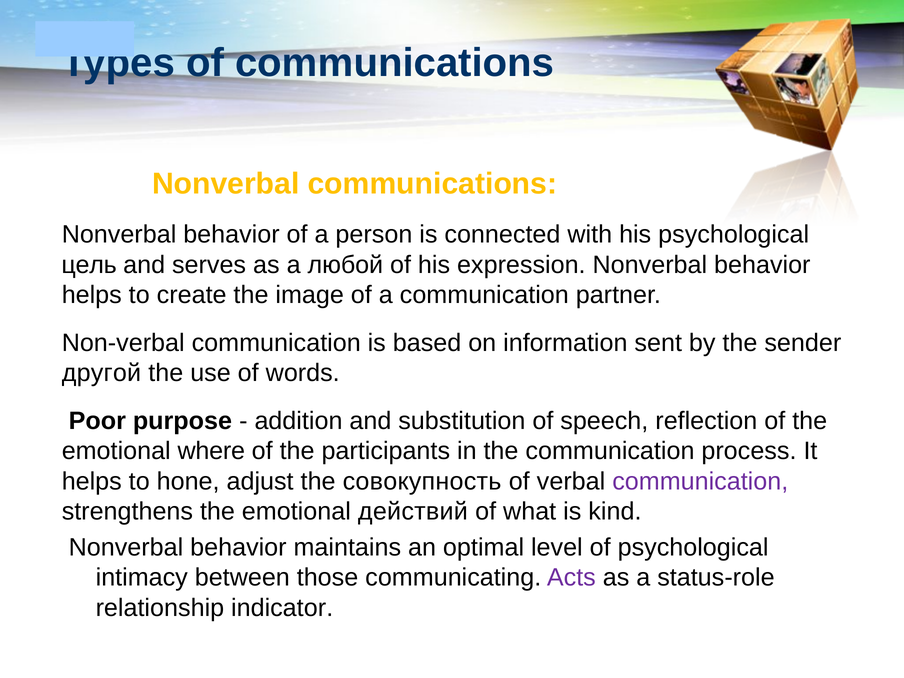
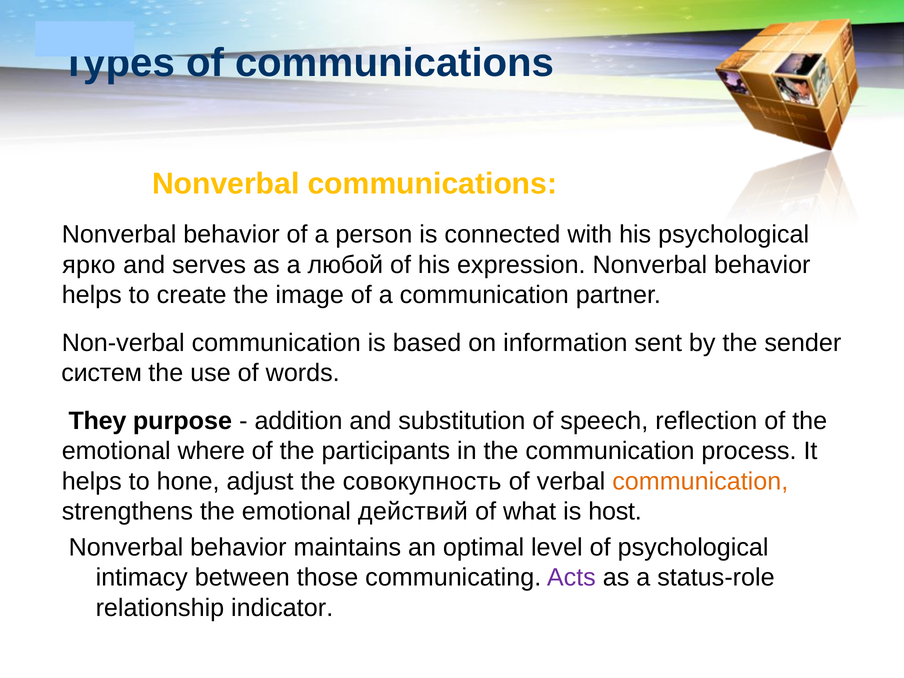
цель: цель -> ярко (89, 265)
другой: другой -> систем (102, 373)
Poor: Poor -> They (97, 421)
communication colour: purple -> orange (700, 481)
kind: kind -> host (615, 511)
